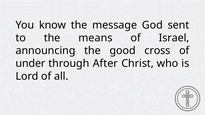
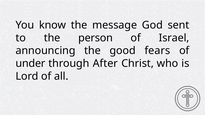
means: means -> person (96, 38)
cross: cross -> fears (157, 51)
